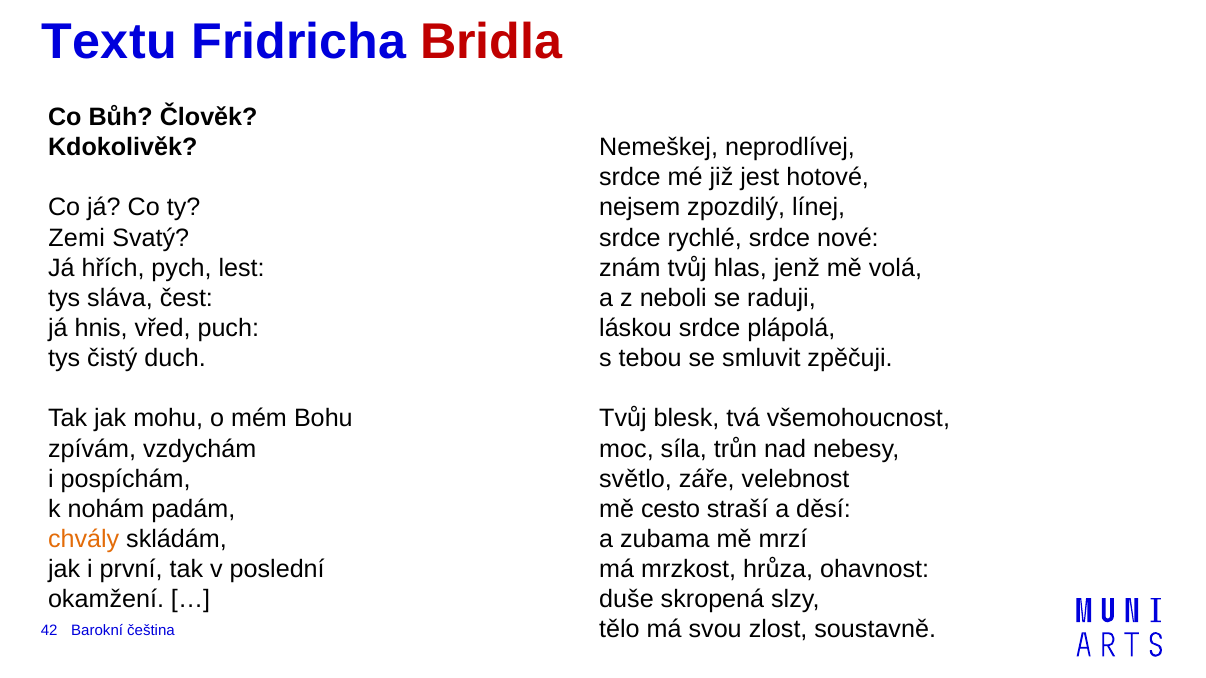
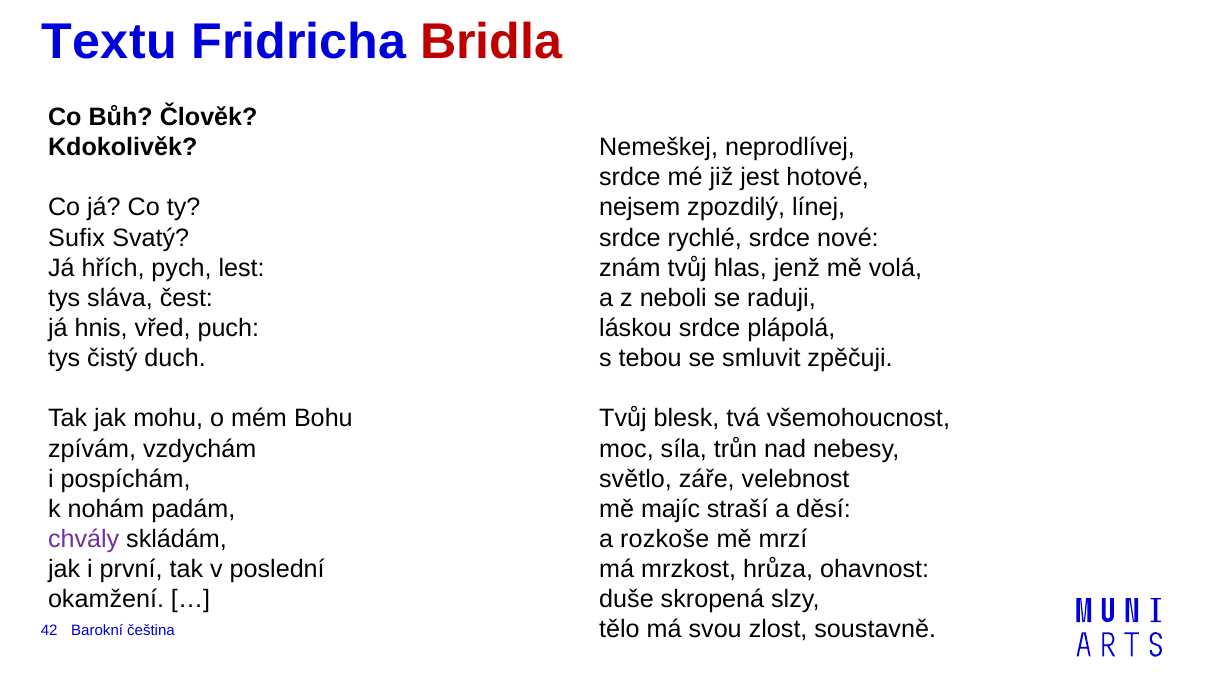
Zemi: Zemi -> Sufix (77, 238)
cesto: cesto -> majíc (671, 509)
chvály colour: orange -> purple (84, 539)
zubama: zubama -> rozkoše (665, 539)
